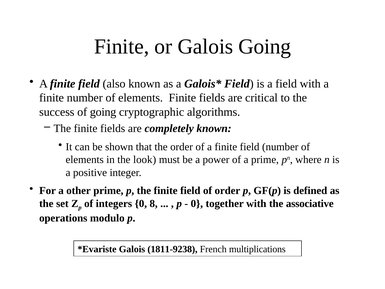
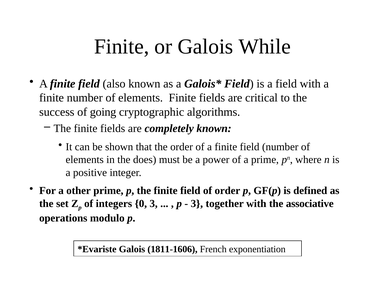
Galois Going: Going -> While (265, 46)
look: look -> does (145, 160)
0 8: 8 -> 3 (154, 203)
0: 0 -> 3 (197, 203)
1811-9238: 1811-9238 -> 1811-1606 (172, 249)
multiplications: multiplications -> exponentiation (257, 249)
